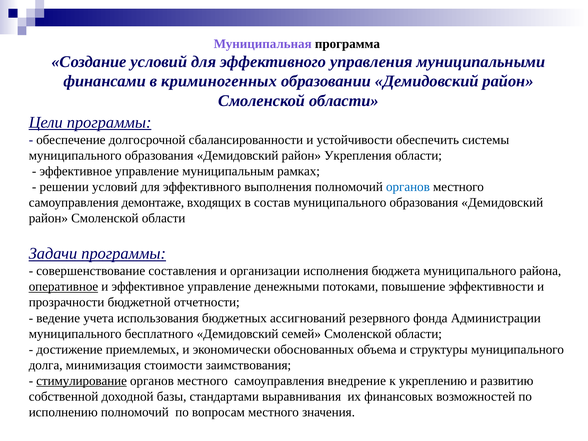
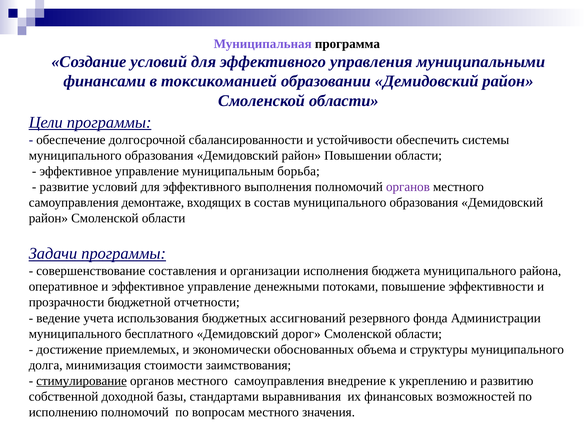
криминогенных: криминогенных -> токсикоманией (219, 81)
Укрепления: Укрепления -> Повышении (358, 155)
рамках: рамках -> борьба (298, 171)
решении: решении -> развитие (64, 187)
органов colour: blue -> purple (408, 187)
оперативное underline: present -> none (63, 287)
семей: семей -> дорог (301, 334)
